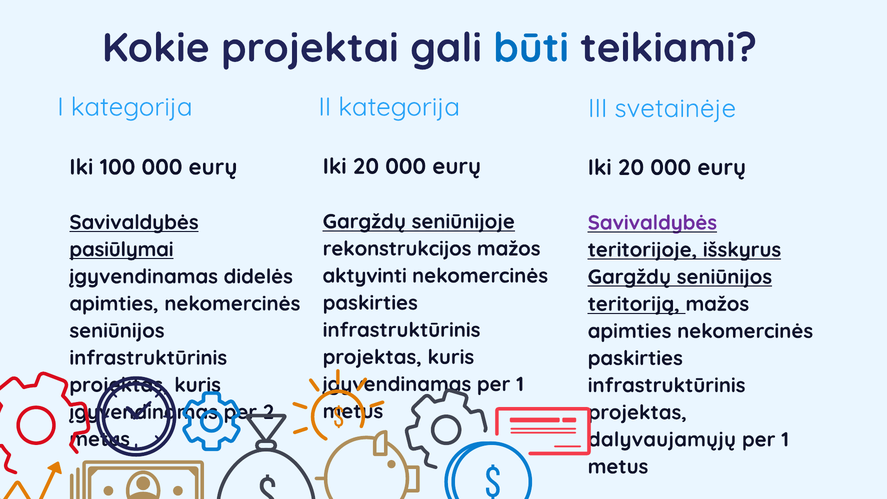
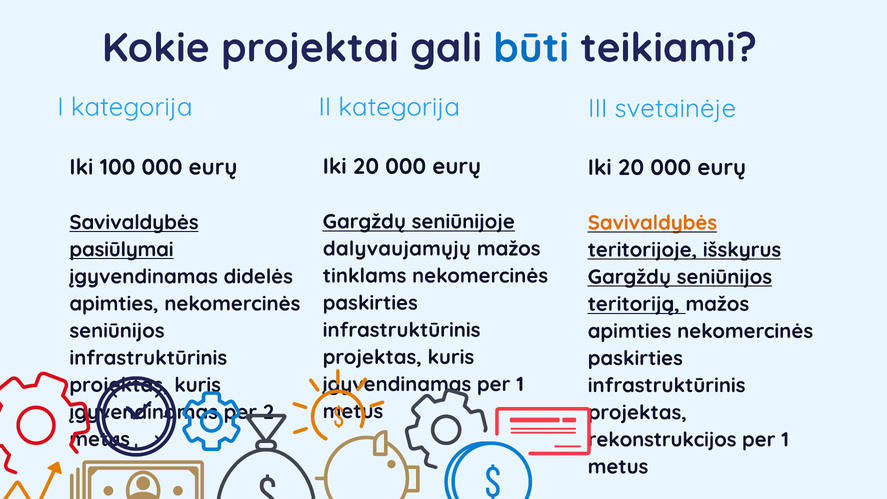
Savivaldybės colour: purple -> orange (652, 223)
rekonstrukcijos: rekonstrukcijos -> dalyvaujamųjų (397, 249)
aktyvinti: aktyvinti -> tinklams (365, 276)
dalyvaujamųjų: dalyvaujamųjų -> rekonstrukcijos (662, 440)
